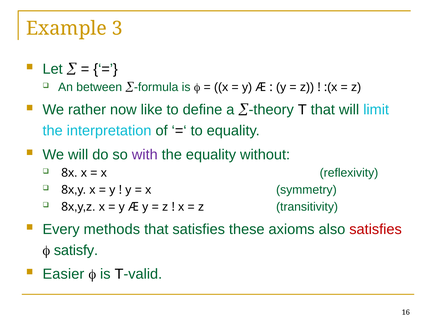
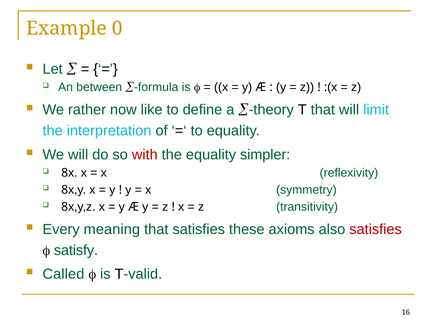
3: 3 -> 0 (117, 28)
with colour: purple -> red (145, 155)
without: without -> simpler (265, 155)
methods: methods -> meaning (112, 229)
Easier: Easier -> Called (63, 274)
